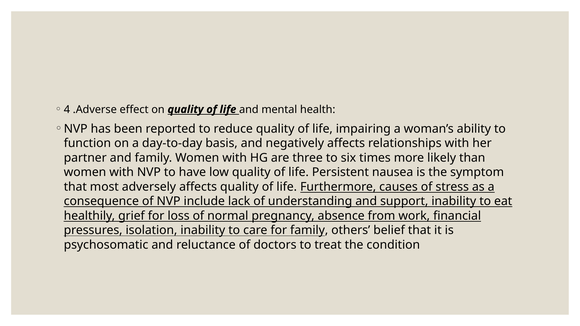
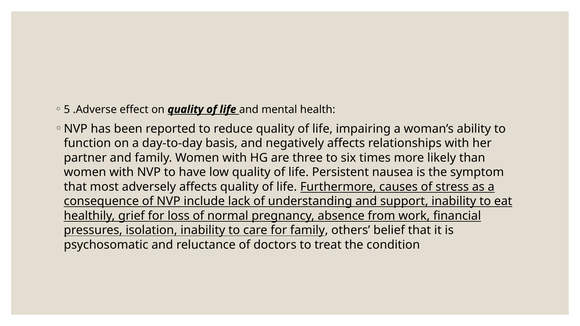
4: 4 -> 5 (67, 110)
